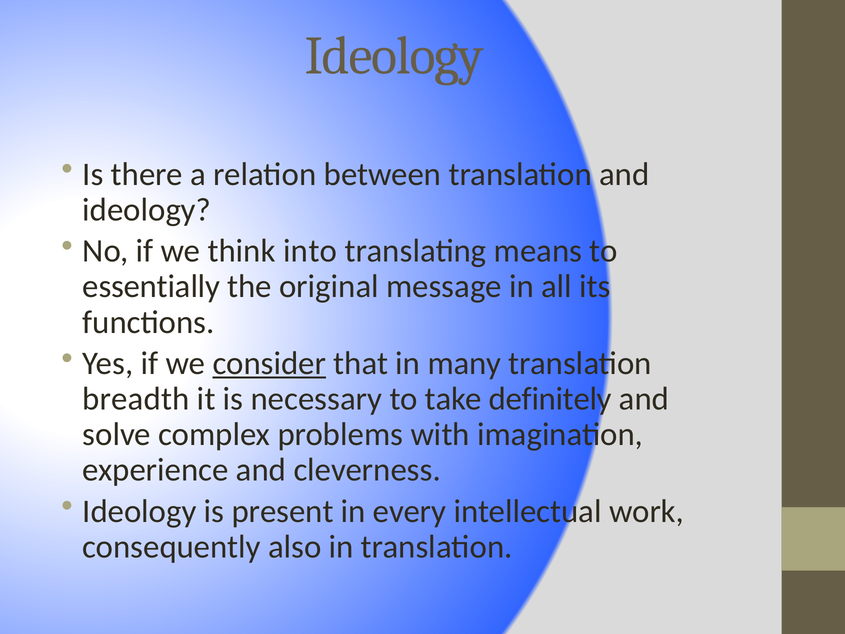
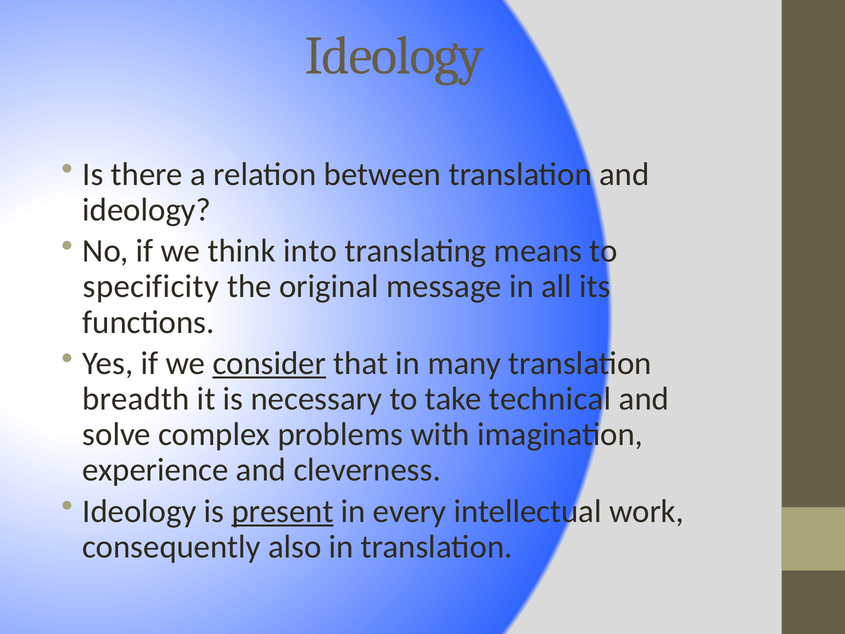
essentially: essentially -> specificity (151, 287)
definitely: definitely -> technical (550, 399)
present underline: none -> present (283, 511)
